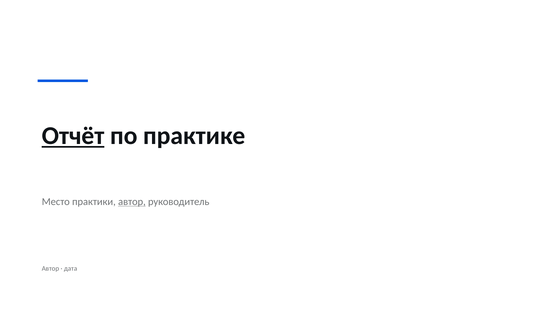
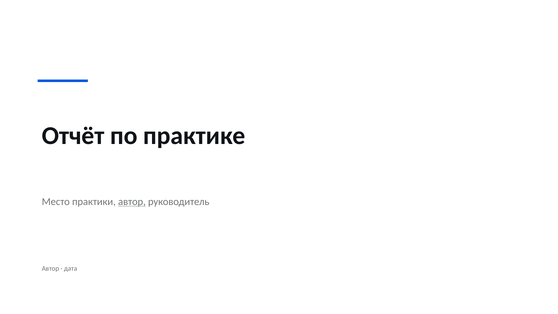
Отчёт underline: present -> none (73, 136)
